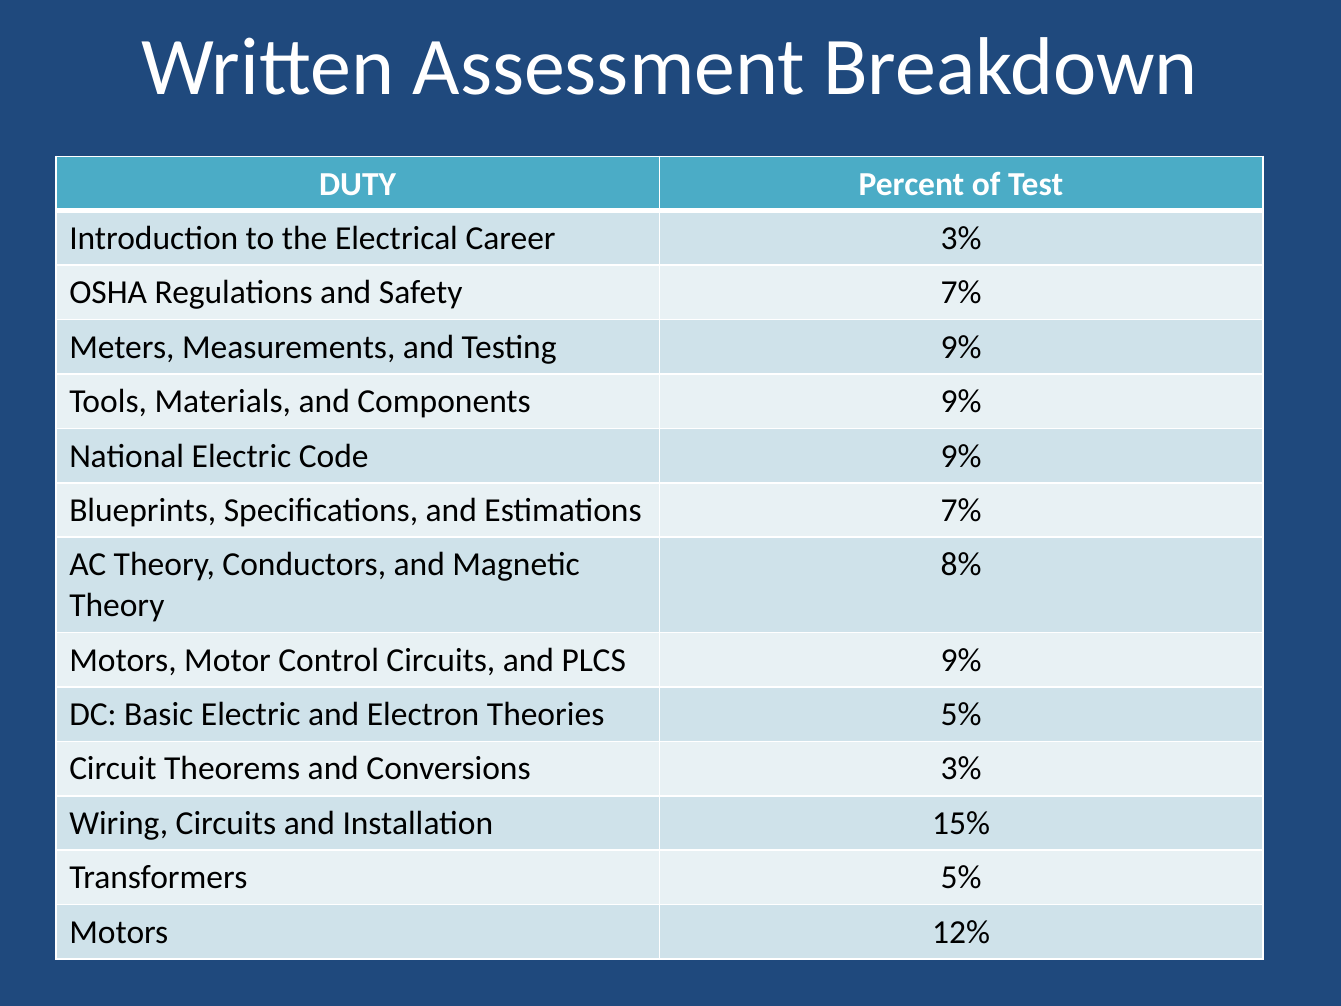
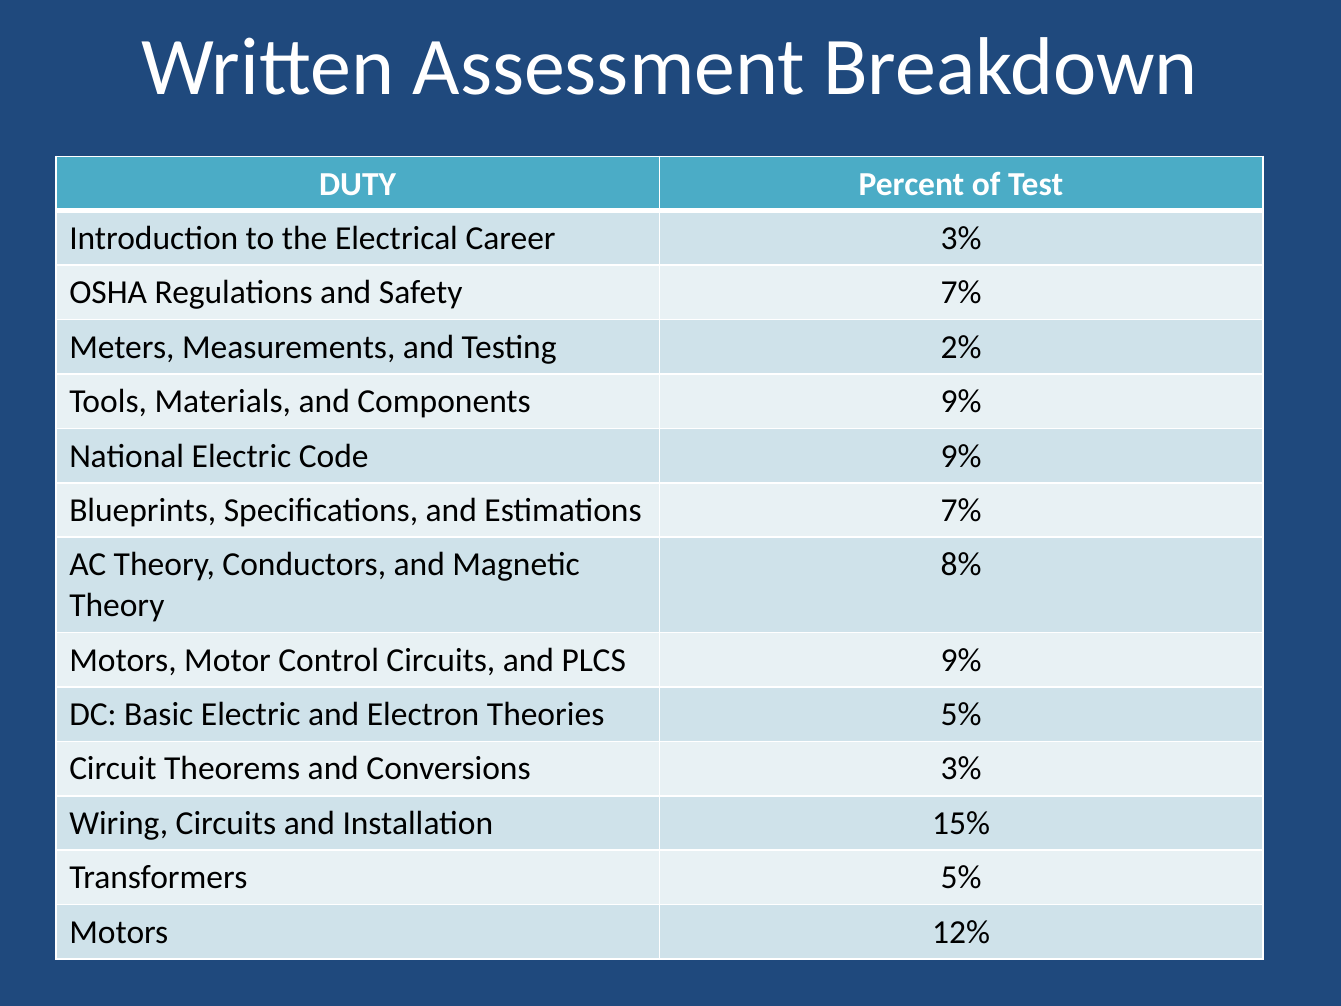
Testing 9%: 9% -> 2% (961, 347)
